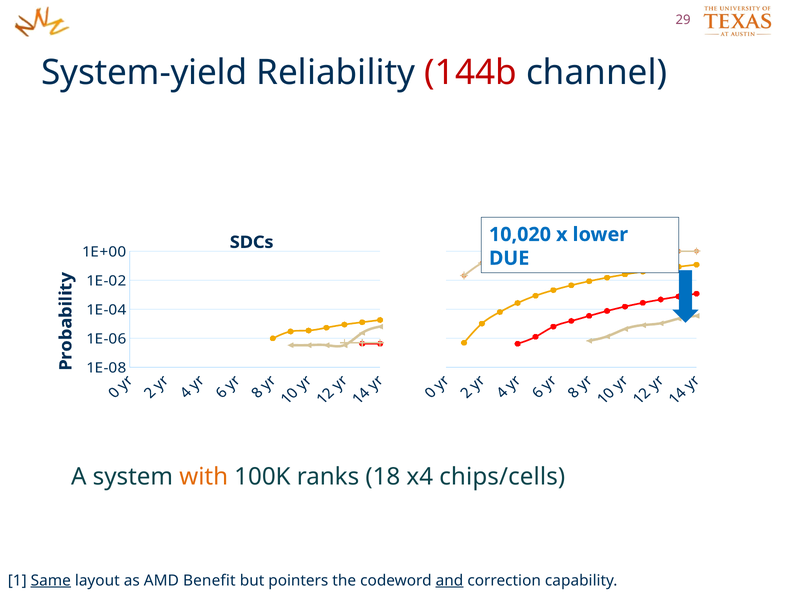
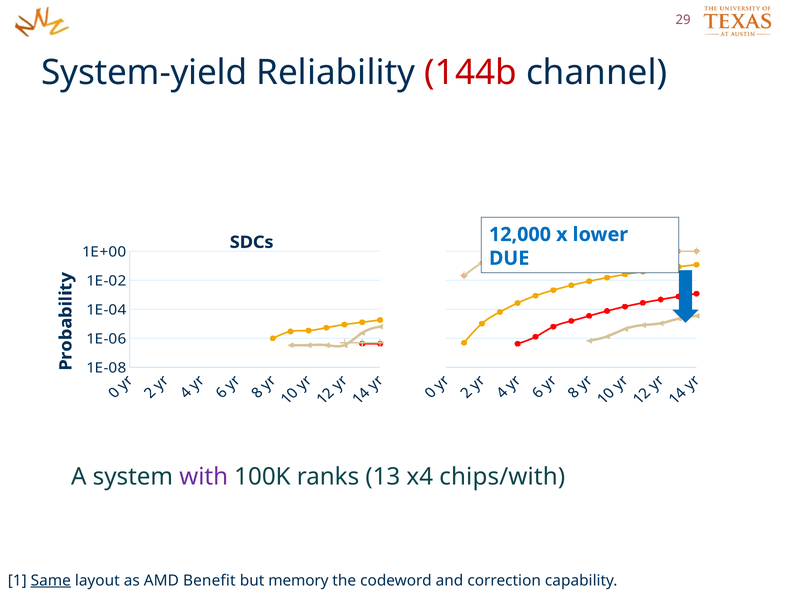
10,020: 10,020 -> 12,000 (520, 235)
with colour: orange -> purple (204, 477)
18: 18 -> 13 (383, 477)
chips/cells: chips/cells -> chips/with (502, 477)
pointers: pointers -> memory (298, 581)
and underline: present -> none (449, 581)
